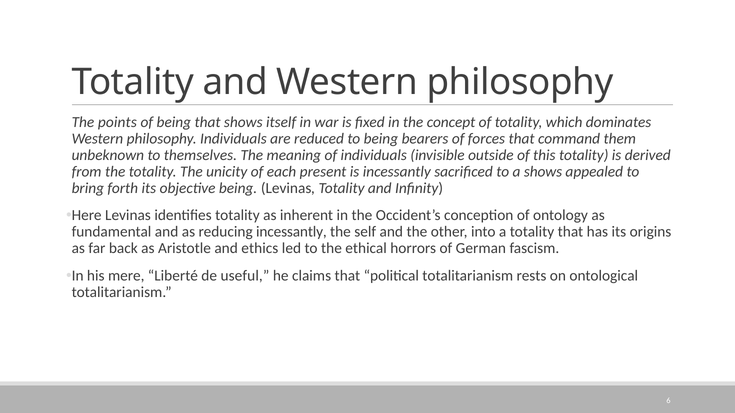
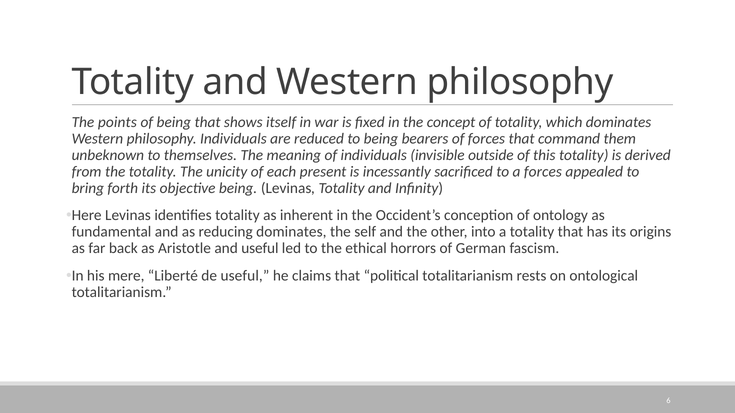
a shows: shows -> forces (543, 172)
reducing incessantly: incessantly -> dominates (291, 232)
and ethics: ethics -> useful (260, 249)
